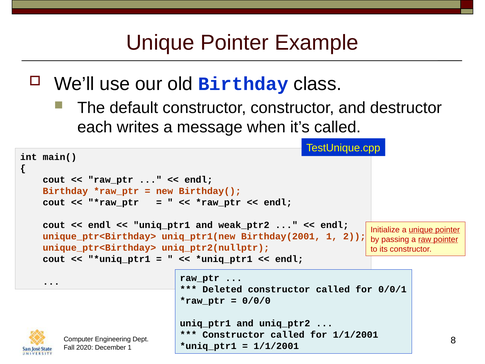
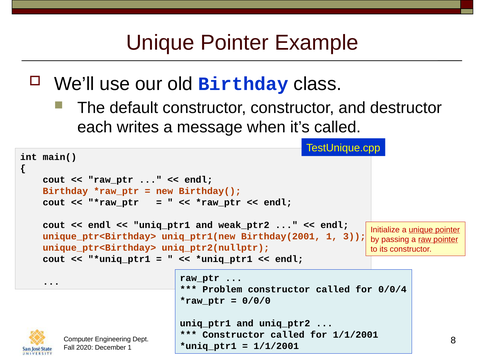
2: 2 -> 3 (354, 236)
Deleted: Deleted -> Problem (222, 289)
0/0/1: 0/0/1 -> 0/0/4 (392, 289)
